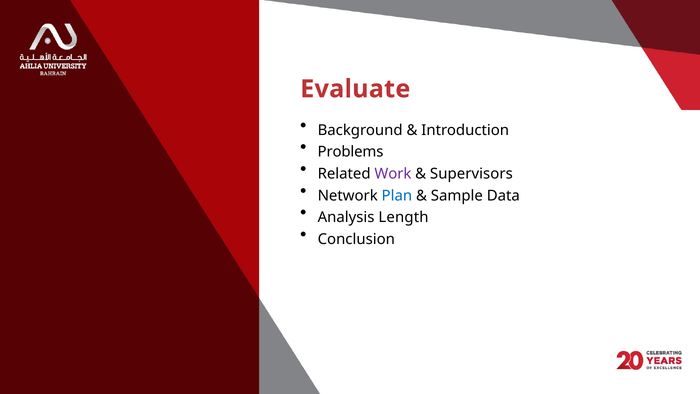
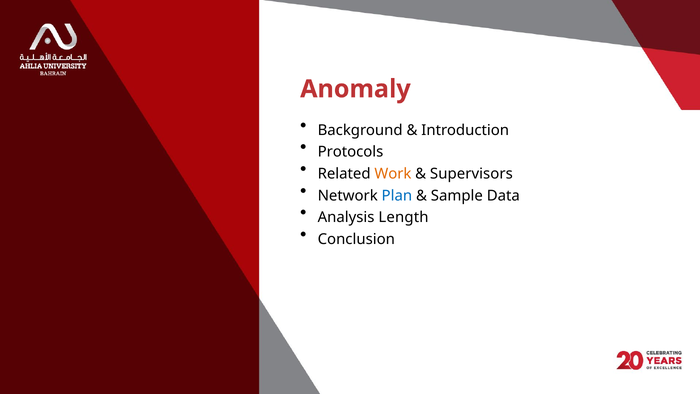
Evaluate: Evaluate -> Anomaly (355, 89)
Problems: Problems -> Protocols (350, 152)
Work colour: purple -> orange (393, 174)
